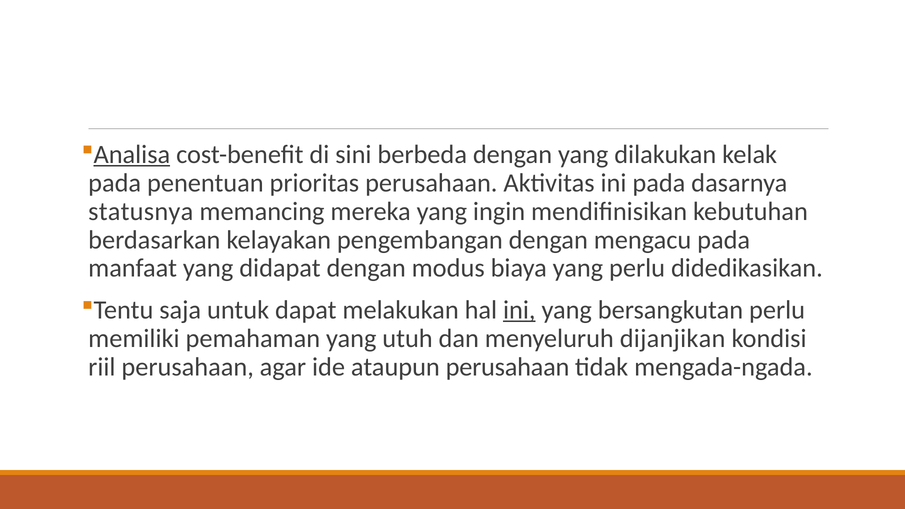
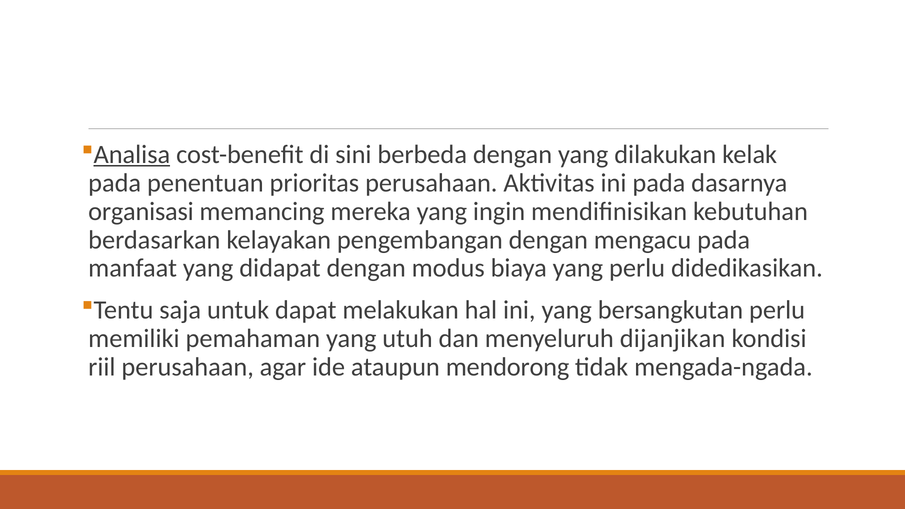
statusnya: statusnya -> organisasi (141, 211)
ini underline: present -> none (519, 310)
ataupun perusahaan: perusahaan -> mendorong (508, 367)
